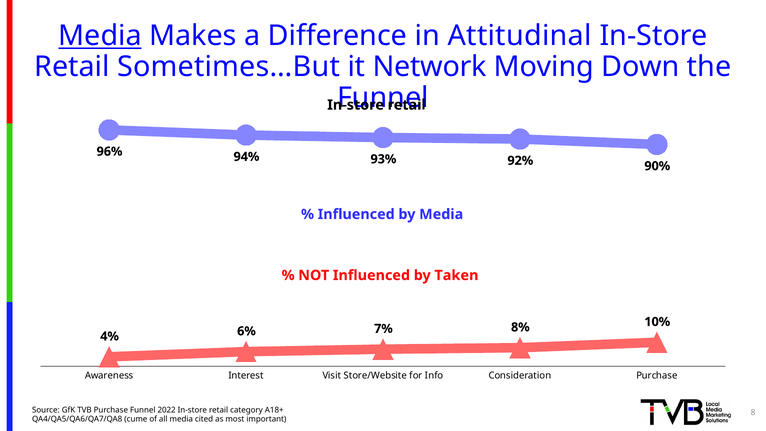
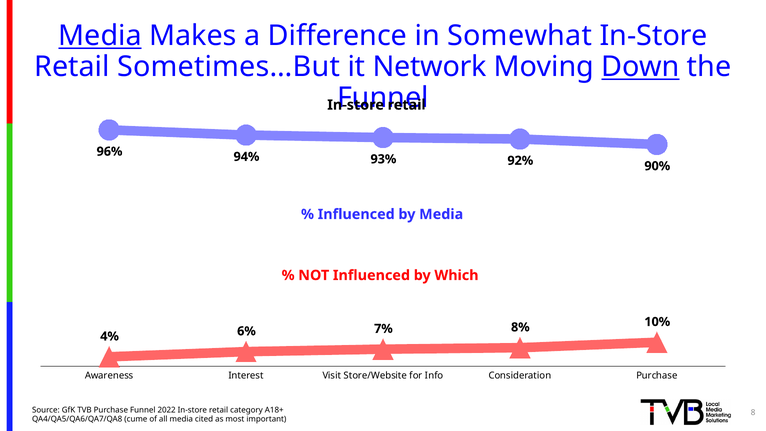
Attitudinal: Attitudinal -> Somewhat (520, 36)
Down underline: none -> present (641, 67)
Taken: Taken -> Which (456, 275)
